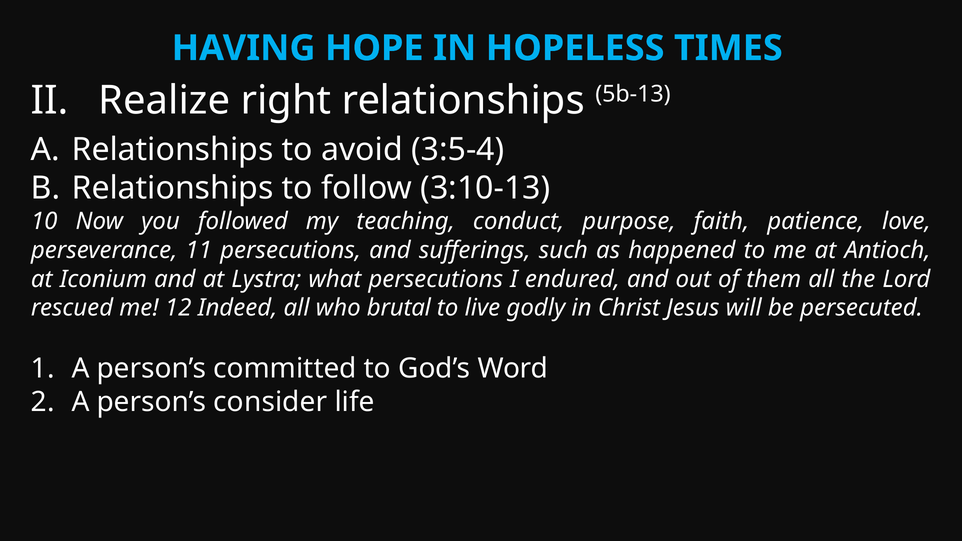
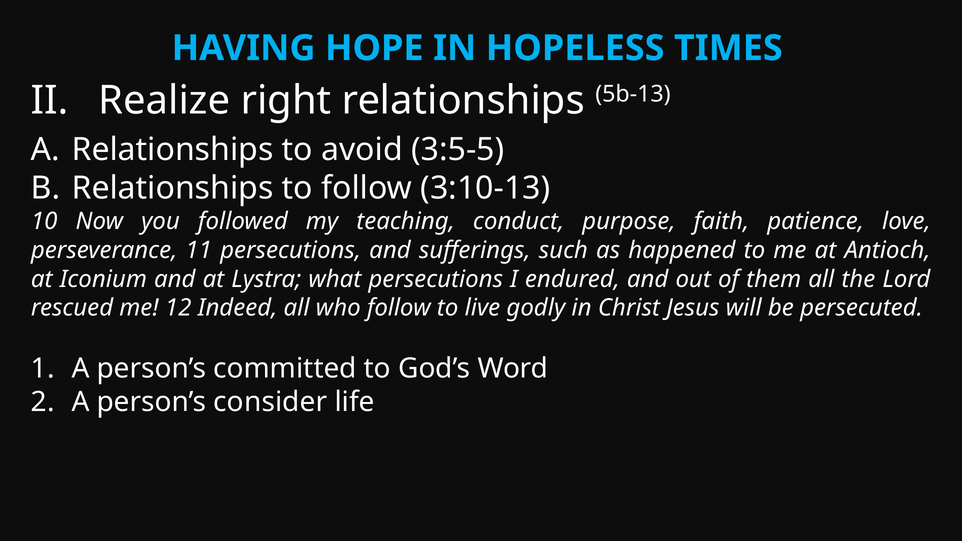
3:5-4: 3:5-4 -> 3:5-5 (458, 150)
who brutal: brutal -> follow (399, 308)
